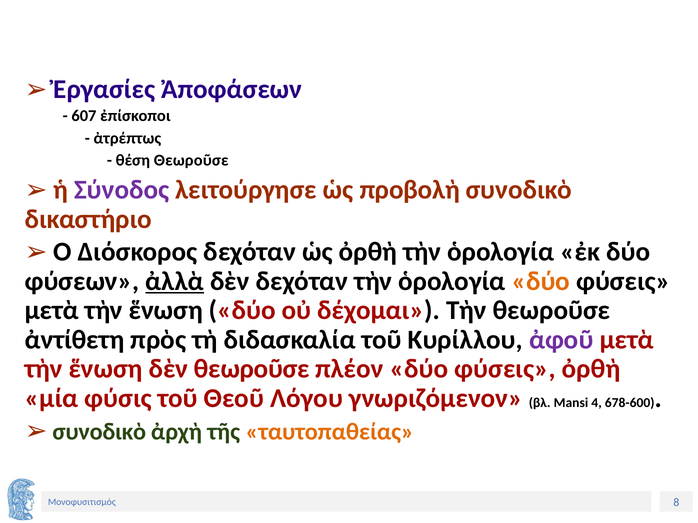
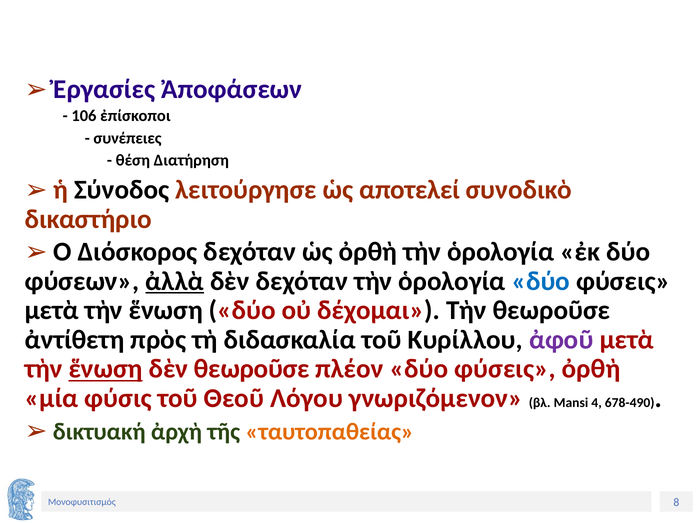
607: 607 -> 106 (84, 116)
ἀτρέπτως: ἀτρέπτως -> συνέπειες (127, 138)
θέση Θεωροῦσε: Θεωροῦσε -> Διατήρηση (191, 161)
Σύνοδος colour: purple -> black (122, 190)
προβολὴ: προβολὴ -> αποτελεί (410, 190)
δύο colour: orange -> blue (541, 281)
ἕνωση underline: none -> present (106, 369)
678-600: 678-600 -> 678-490 (630, 403)
συνοδικὸ: συνοδικὸ -> δικτυακή (99, 432)
